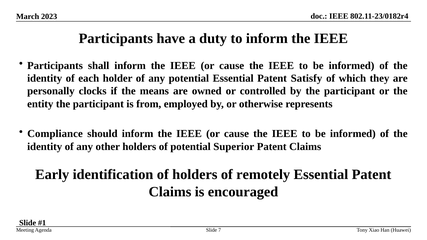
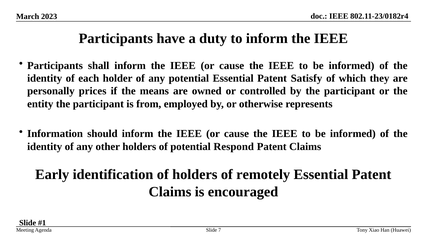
clocks: clocks -> prices (93, 91)
Compliance: Compliance -> Information (55, 134)
Superior: Superior -> Respond (234, 147)
